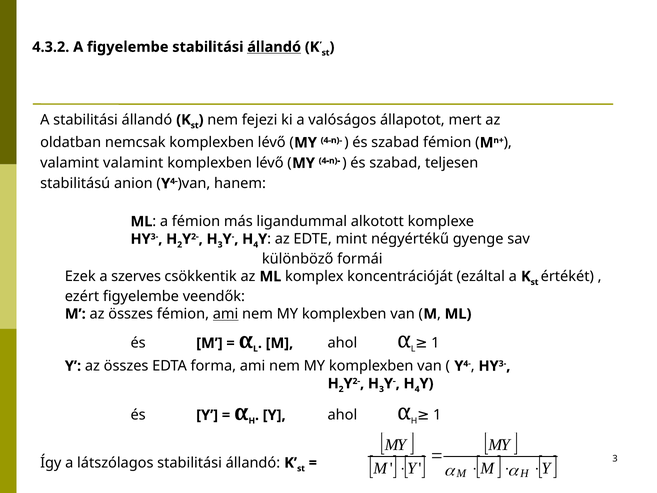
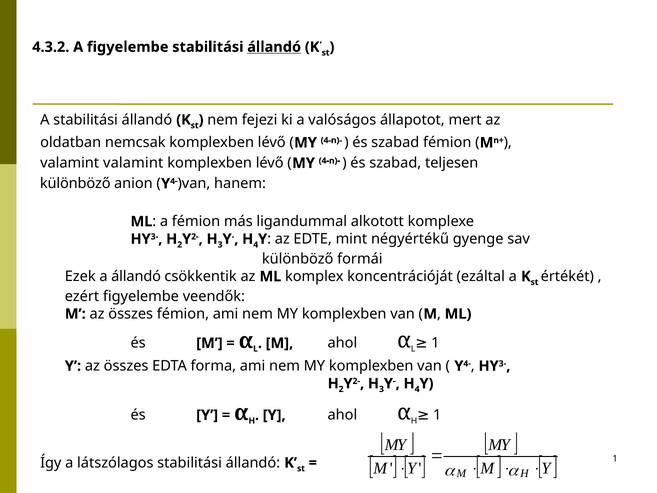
stabilitású: stabilitású -> különböző (75, 183)
a szerves: szerves -> állandó (136, 276)
ami underline: present -> none (226, 314)
3: 3 -> 1 (615, 458)
